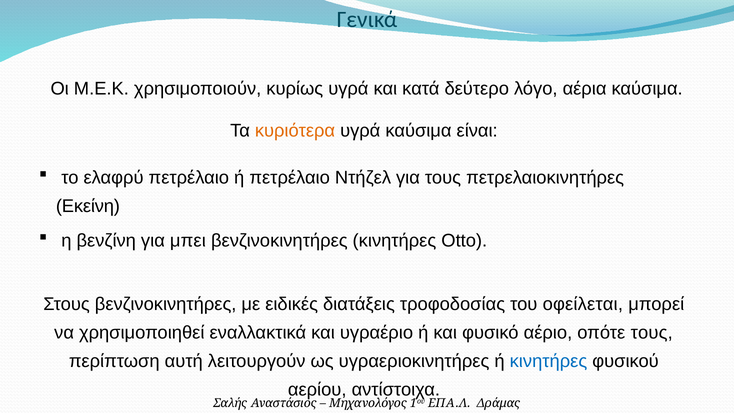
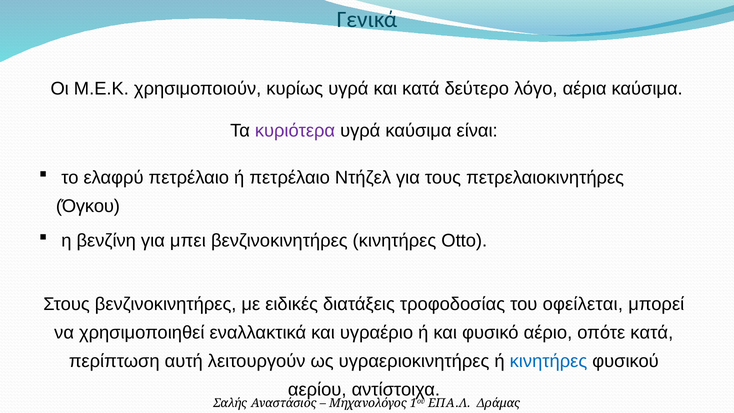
κυριότερα colour: orange -> purple (295, 131)
Εκείνη: Εκείνη -> Όγκου (88, 206)
οπότε τους: τους -> κατά (652, 333)
